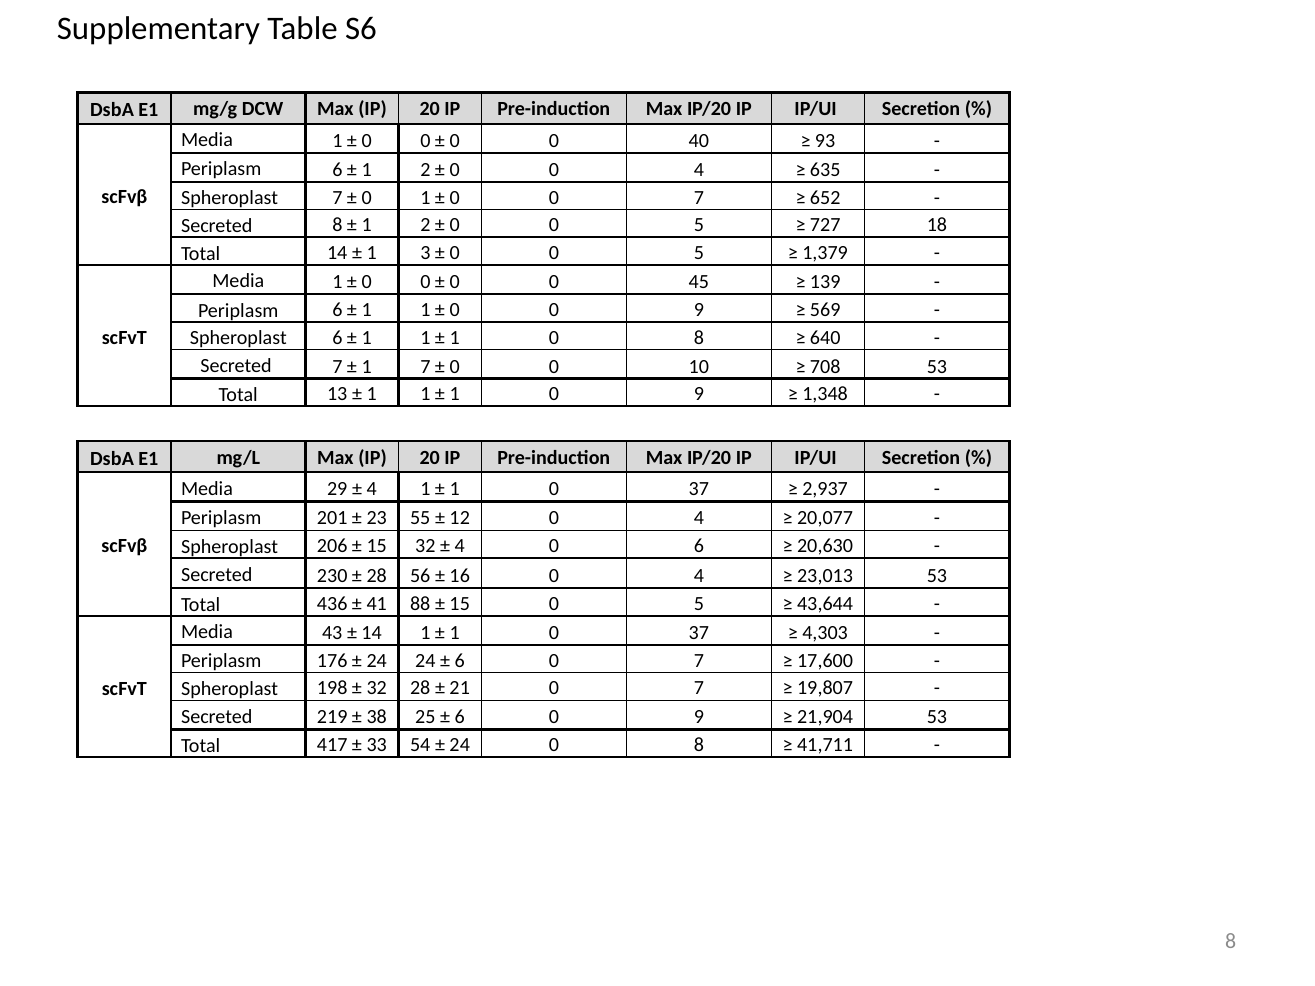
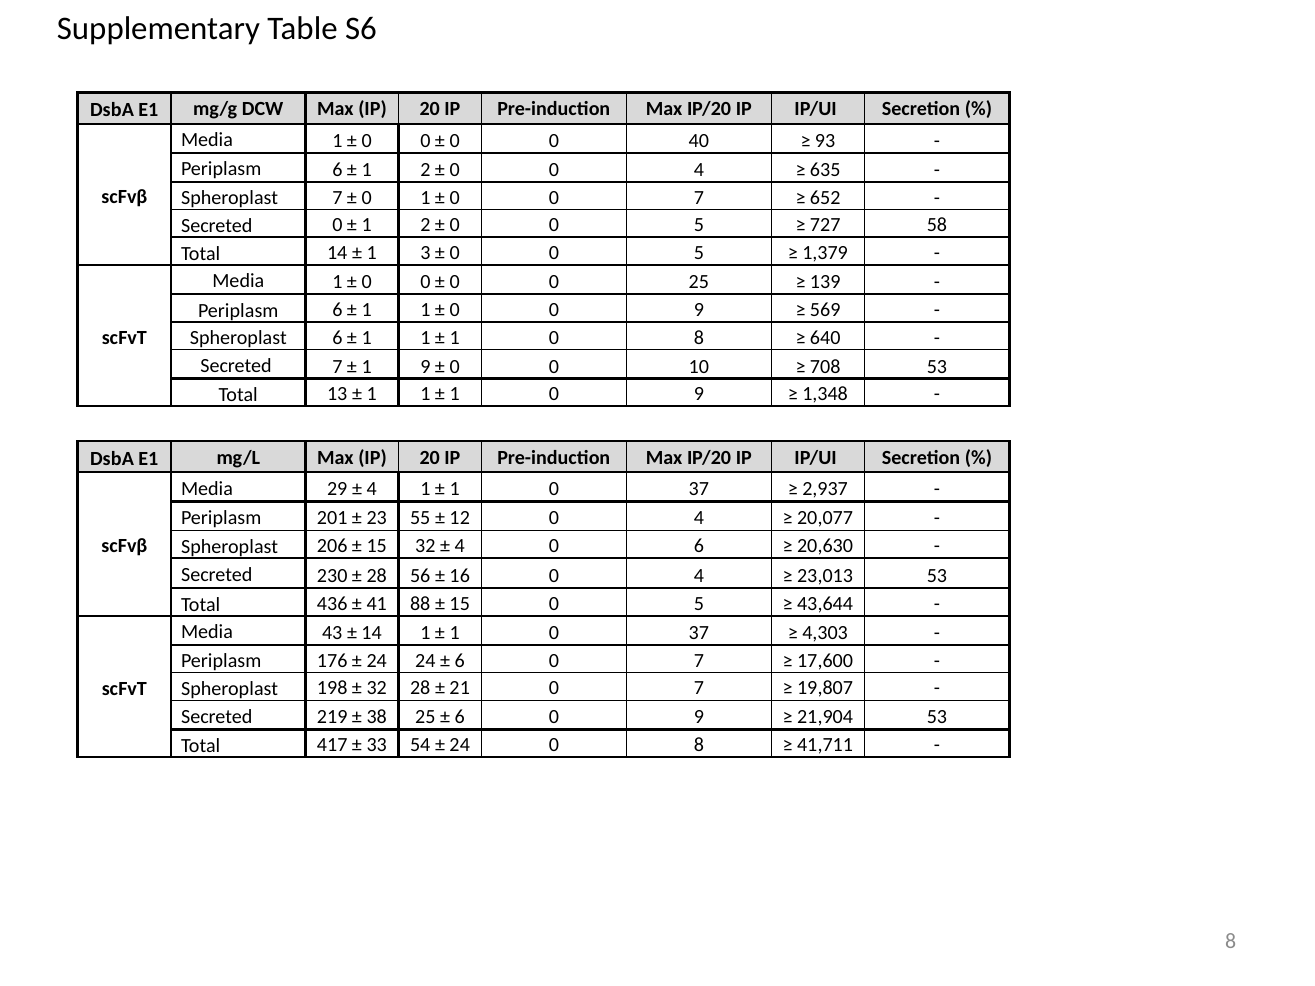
Secreted 8: 8 -> 0 (337, 225)
18: 18 -> 58 (937, 225)
0 45: 45 -> 25 (699, 282)
1 7: 7 -> 9 (425, 367)
